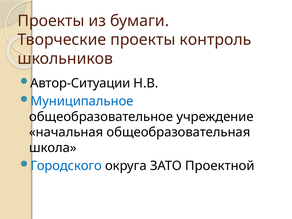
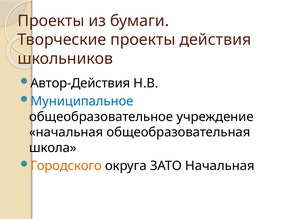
контроль: контроль -> действия (215, 40)
Автор-Ситуации: Автор-Ситуации -> Автор-Действия (80, 83)
Городского colour: blue -> orange (66, 166)
ЗАТО Проектной: Проектной -> Начальная (220, 166)
